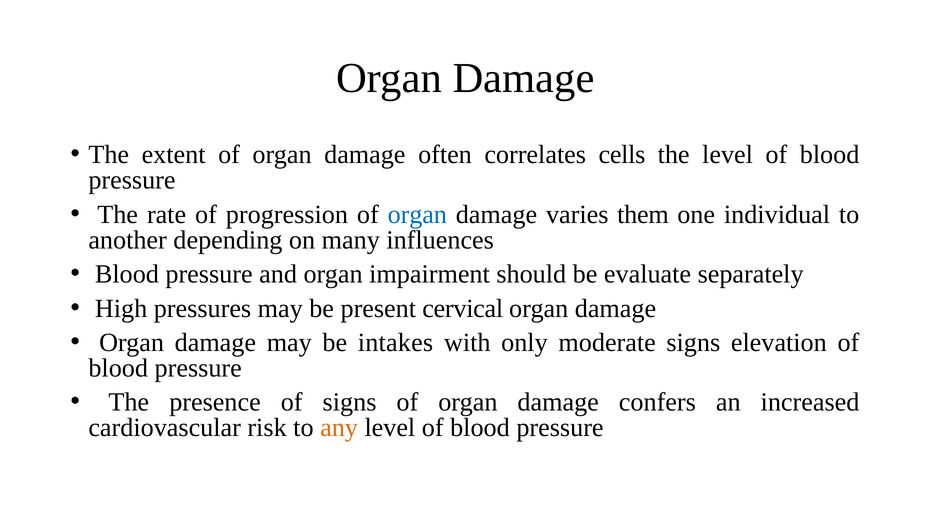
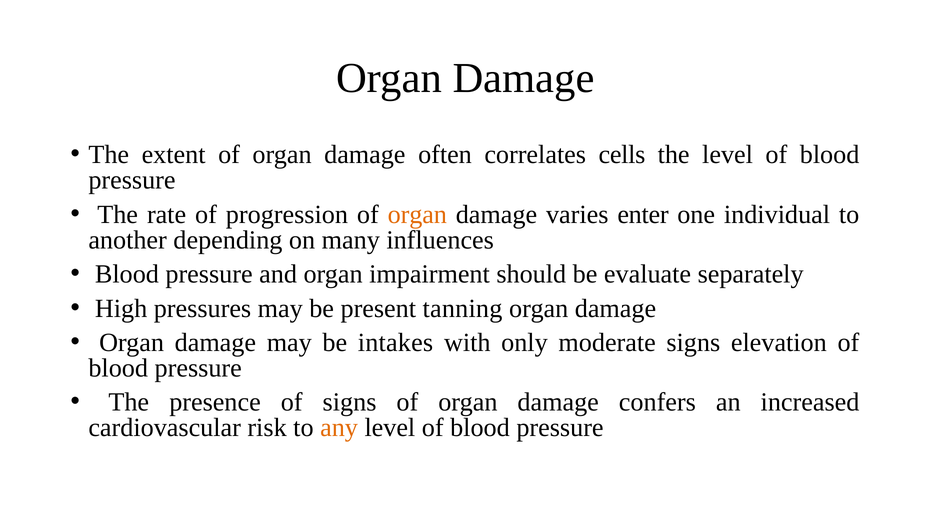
organ colour: blue -> orange (417, 214)
them: them -> enter (643, 214)
cervical: cervical -> tanning (462, 308)
